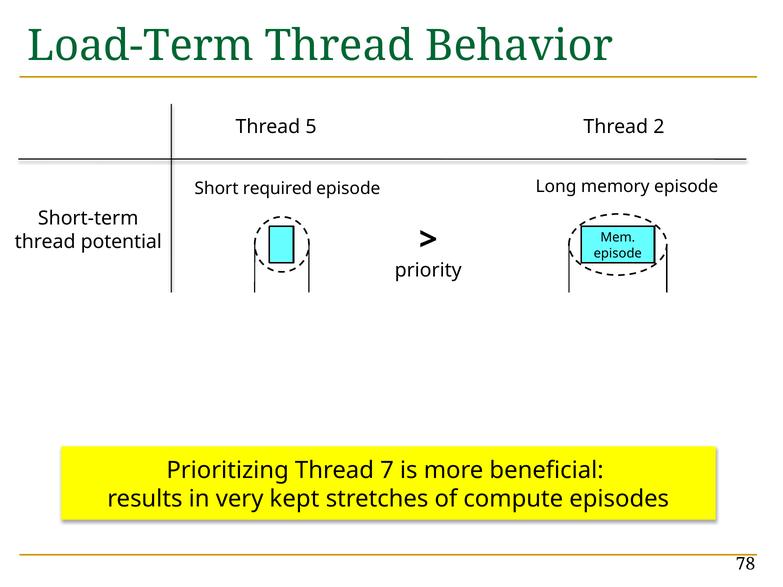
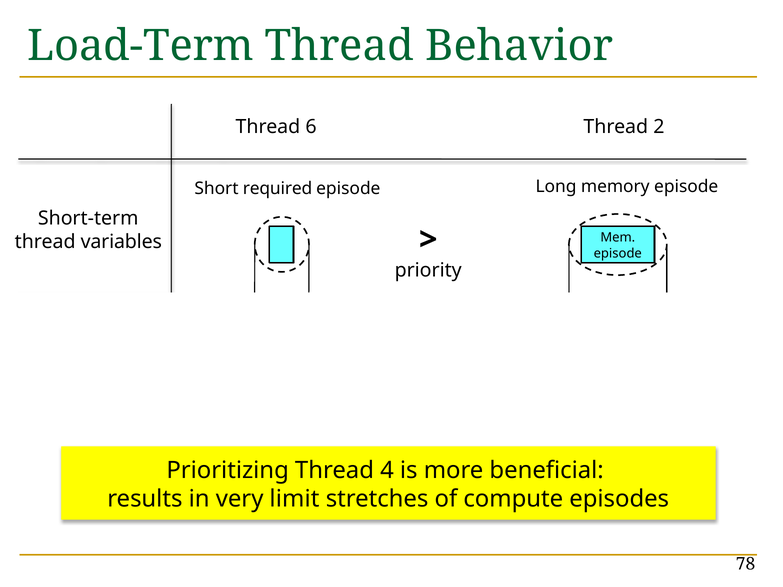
5: 5 -> 6 (311, 127)
potential: potential -> variables (121, 242)
7: 7 -> 4 (387, 471)
kept: kept -> limit (294, 499)
